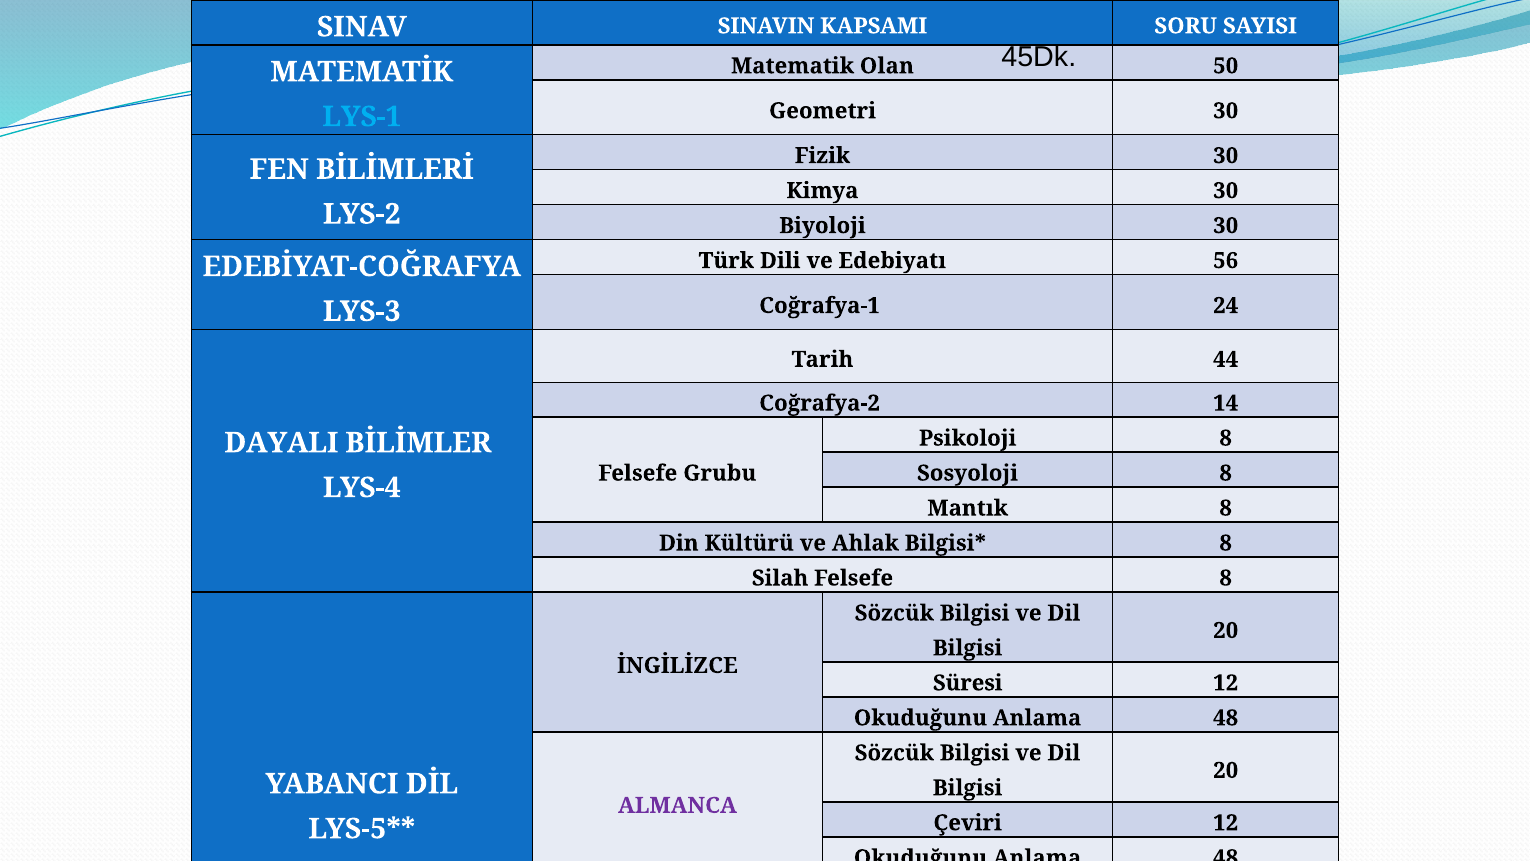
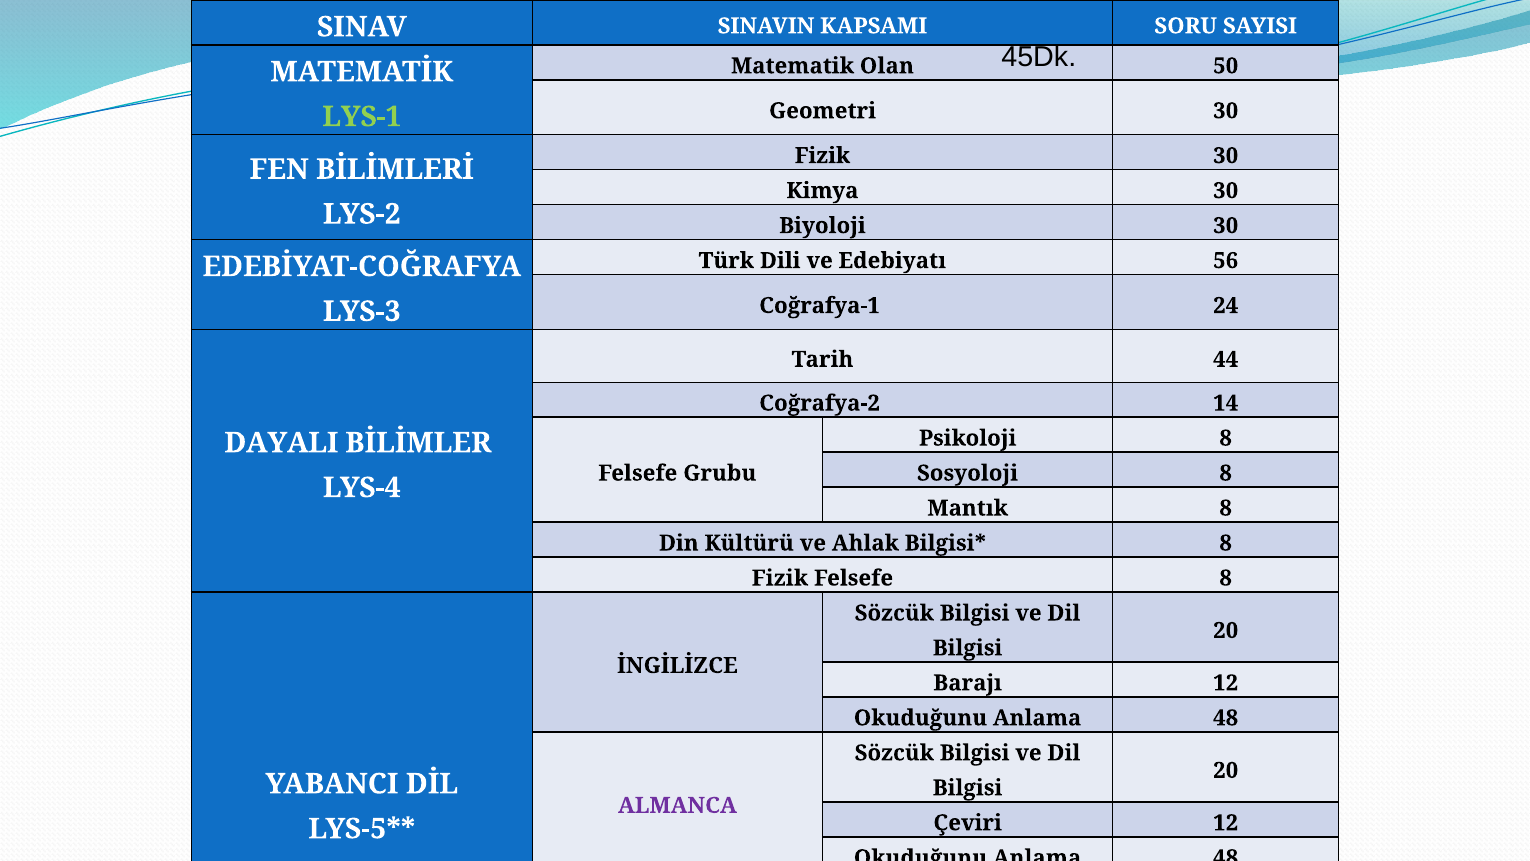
LYS-1 colour: light blue -> light green (362, 117)
Silah: Silah -> Fizik (780, 578)
Süresi: Süresi -> Barajı (968, 683)
